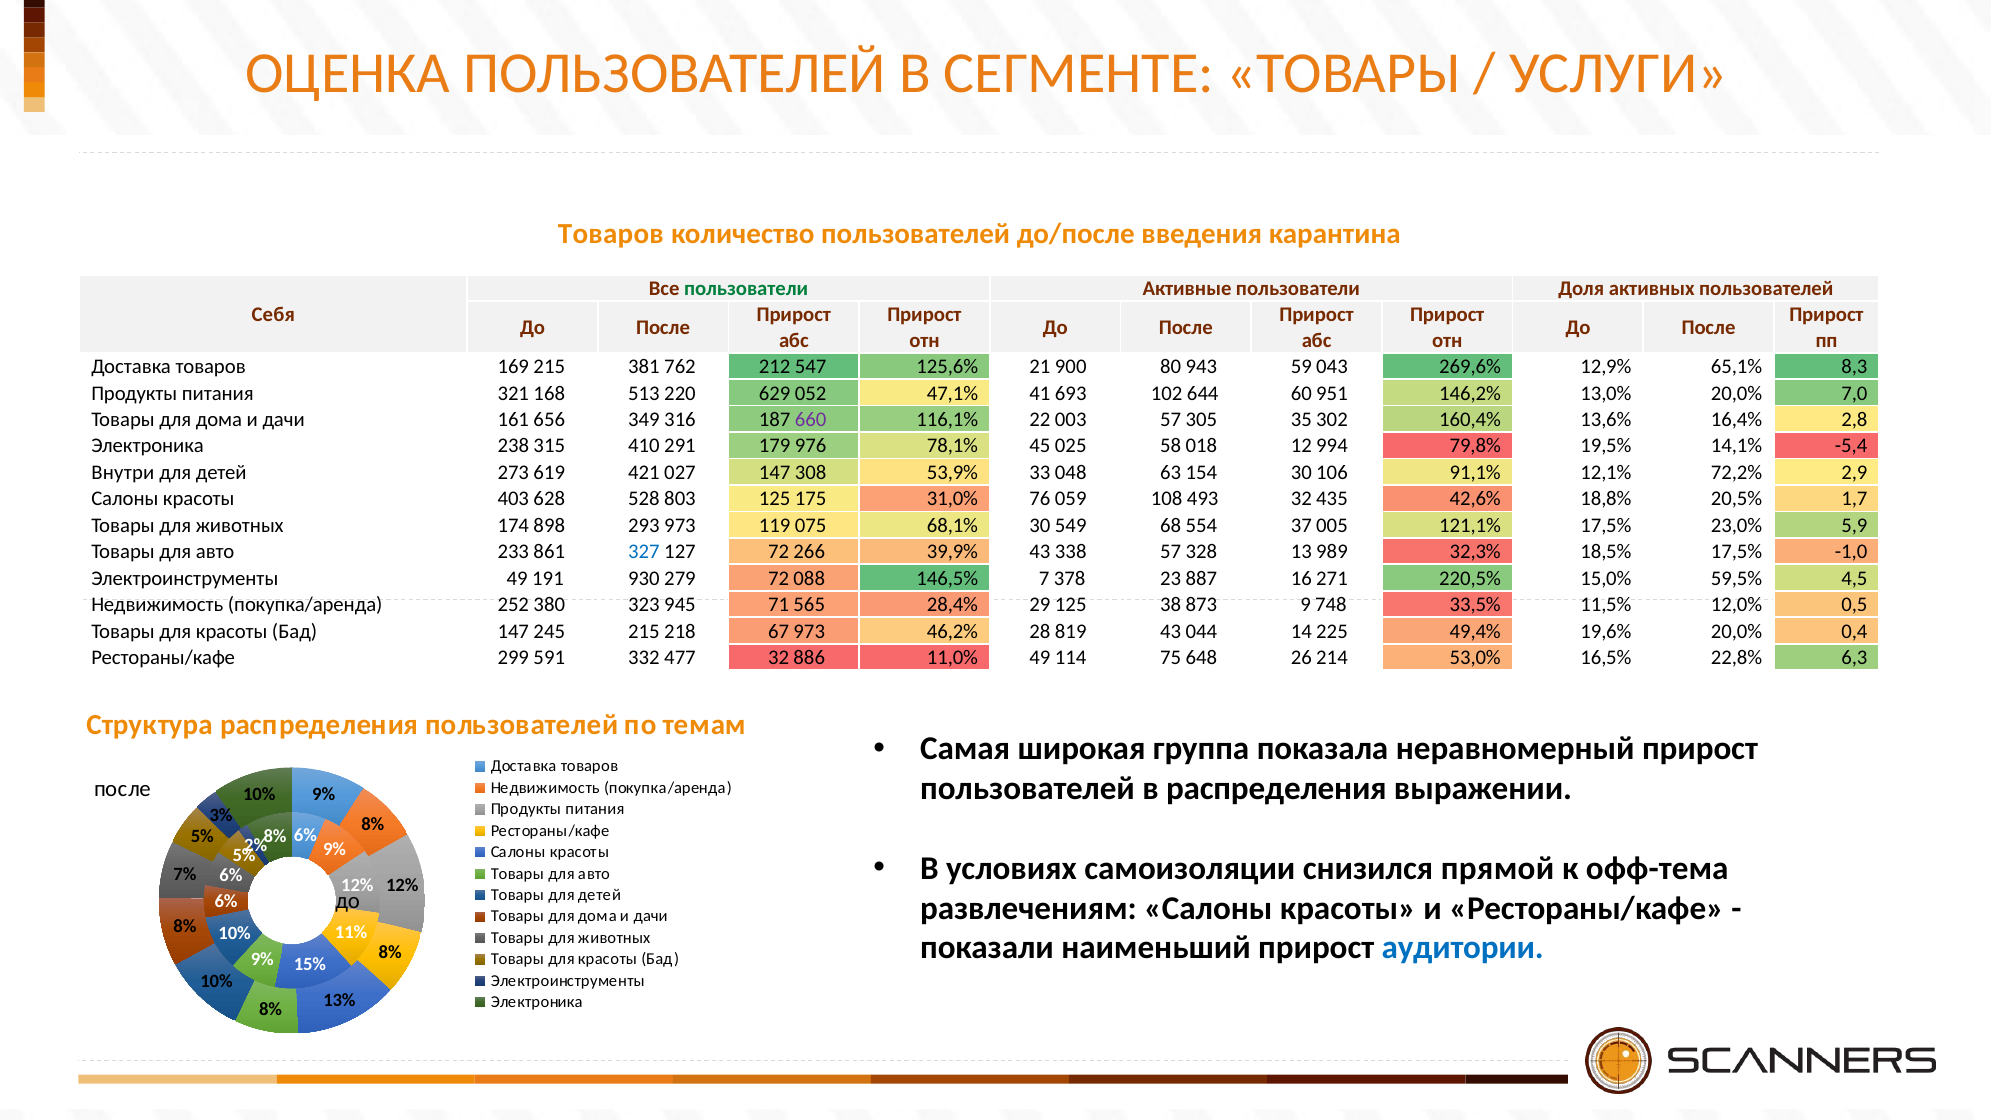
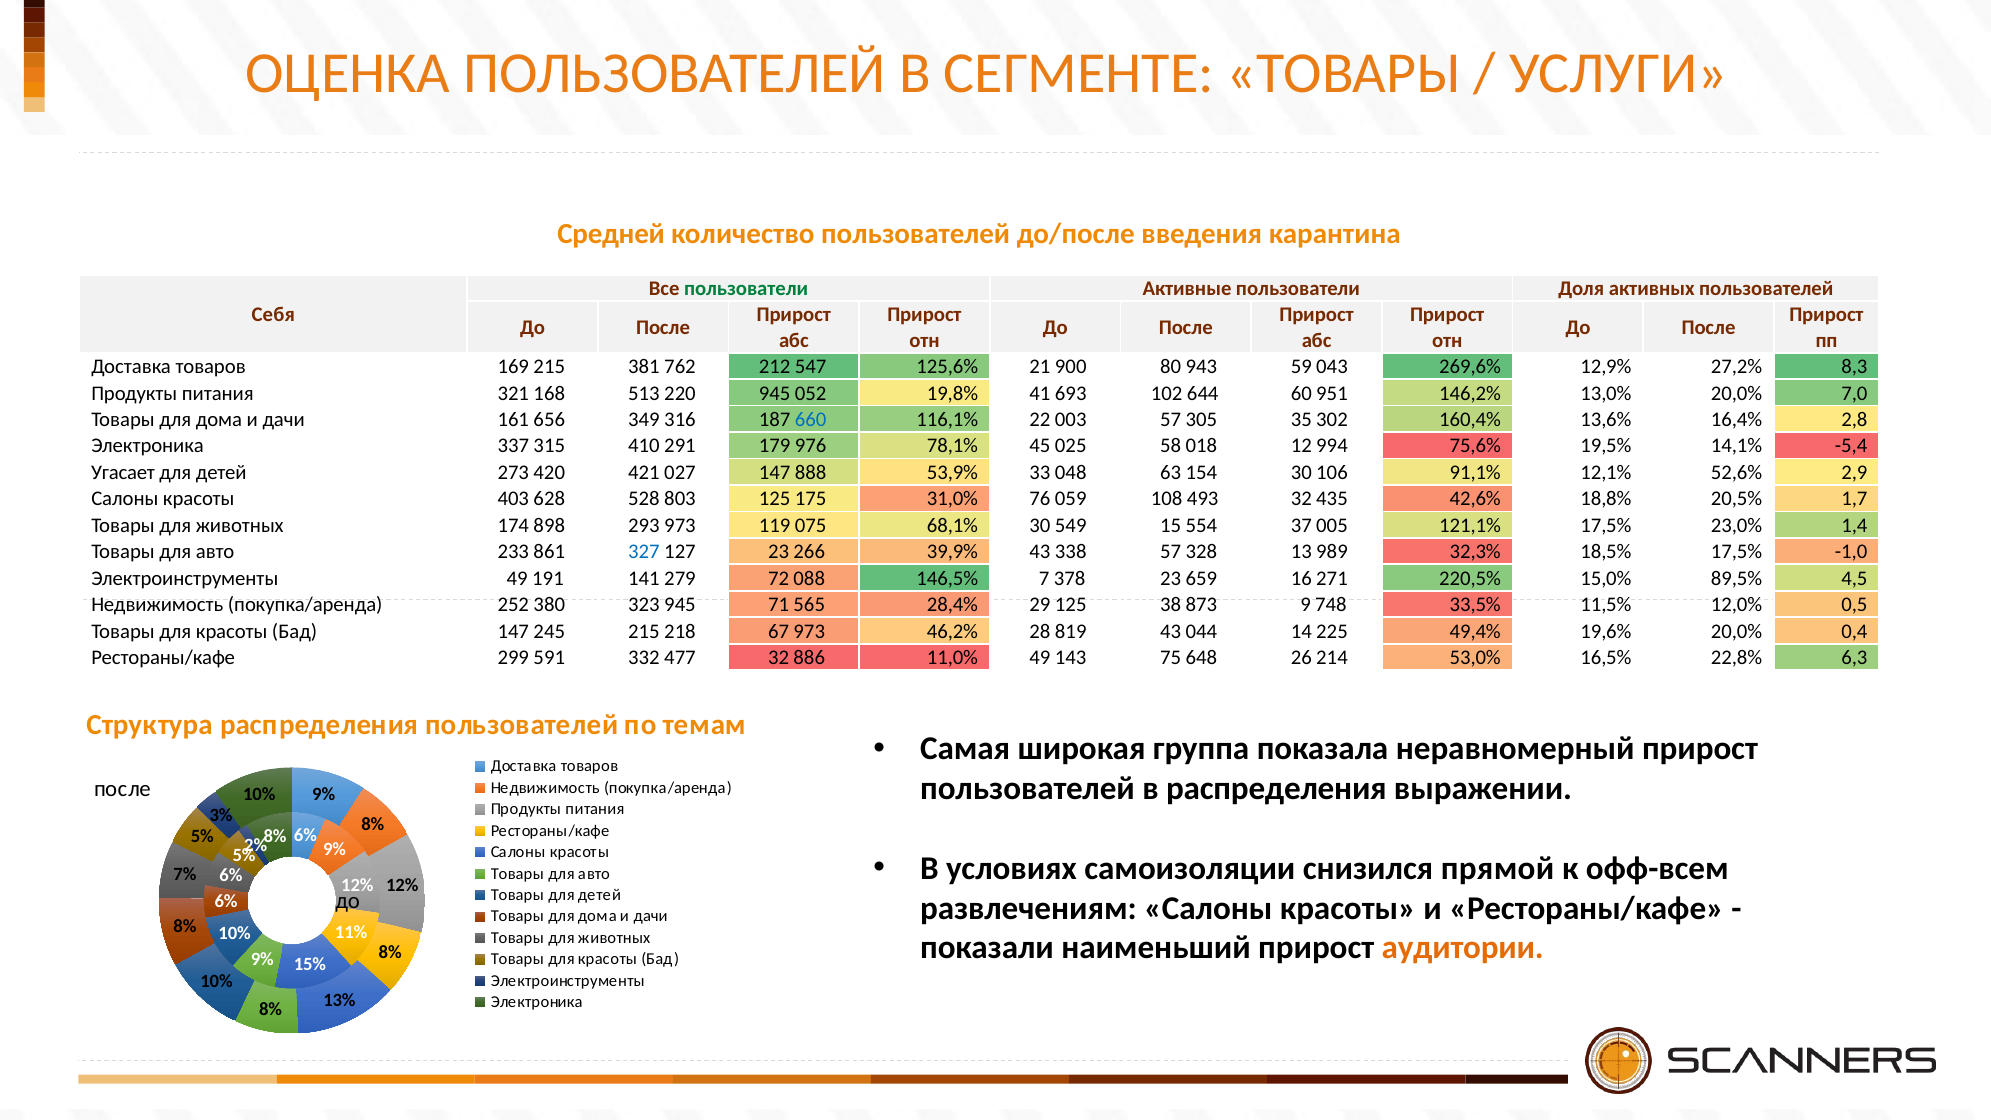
Товаров: Товаров -> Средней (611, 234)
65,1%: 65,1% -> 27,2% (1737, 367)
220 629: 629 -> 945 (775, 393)
47,1%: 47,1% -> 19,8% (952, 393)
660 colour: purple -> blue (811, 420)
238: 238 -> 337 (513, 446)
79,8%: 79,8% -> 75,6% (1475, 446)
Внутри: Внутри -> Угасает (123, 473)
619: 619 -> 420 (549, 473)
308: 308 -> 888 (811, 473)
72,2%: 72,2% -> 52,6% (1737, 473)
68: 68 -> 15 (1171, 525)
5,9: 5,9 -> 1,4 (1854, 525)
127 72: 72 -> 23 (779, 552)
930: 930 -> 141 (644, 578)
887: 887 -> 659 (1201, 578)
59,5%: 59,5% -> 89,5% (1737, 578)
114: 114 -> 143 (1071, 658)
офф-тема: офф-тема -> офф-всем (1657, 868)
аудитории colour: blue -> orange (1463, 948)
